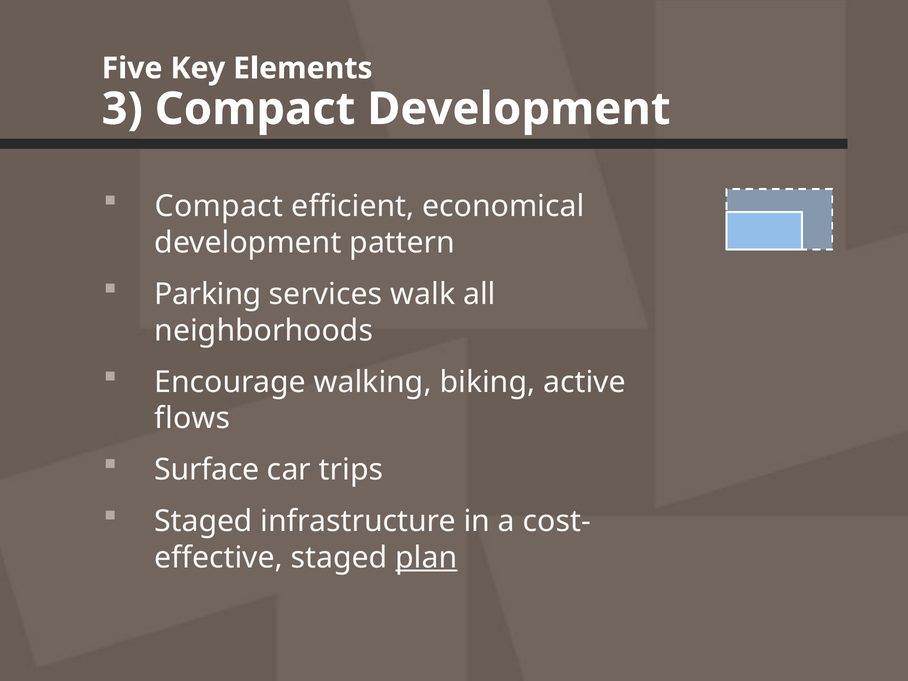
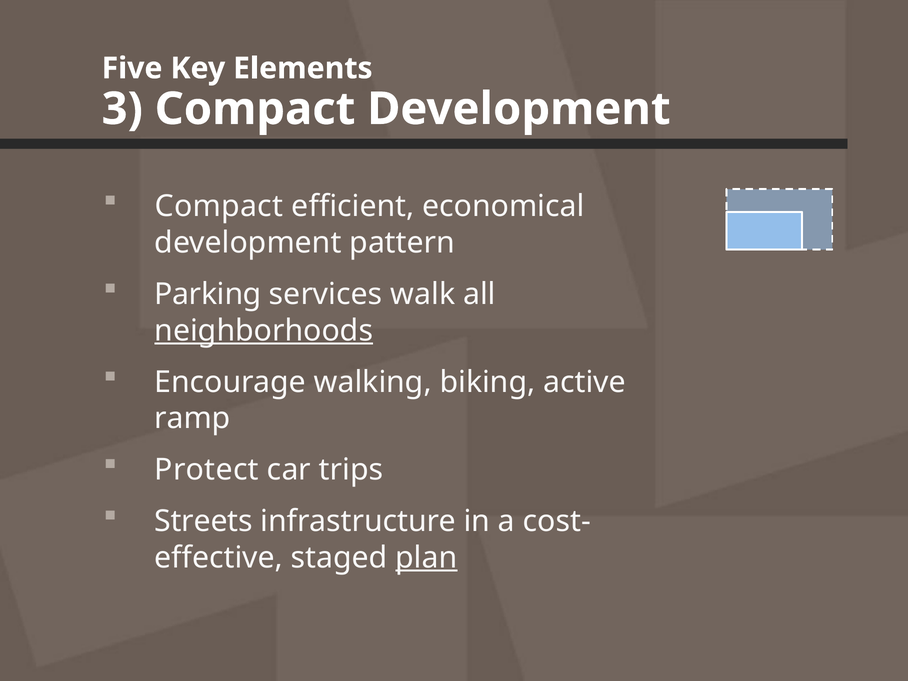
neighborhoods underline: none -> present (264, 331)
flows: flows -> ramp (192, 418)
Surface: Surface -> Protect (207, 470)
Staged: Staged -> Streets (204, 521)
